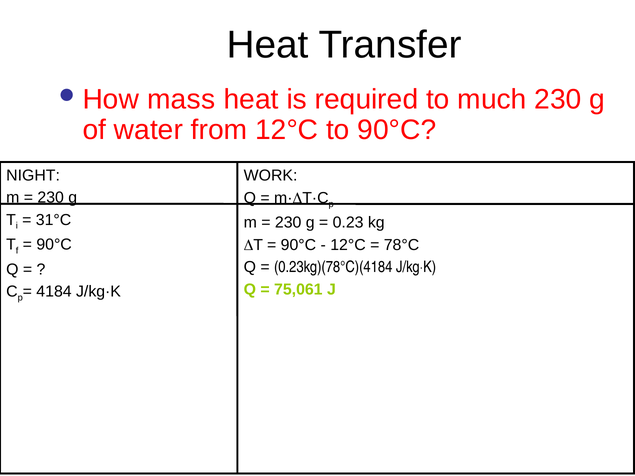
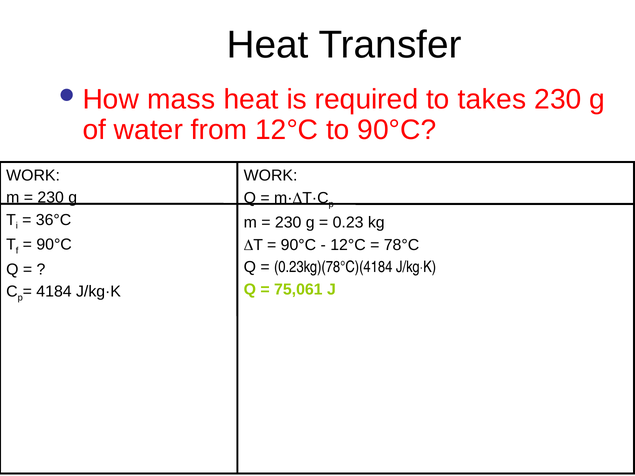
much: much -> takes (492, 99)
NIGHT: NIGHT -> WORK (33, 175)
31°C: 31°C -> 36°C (54, 220)
